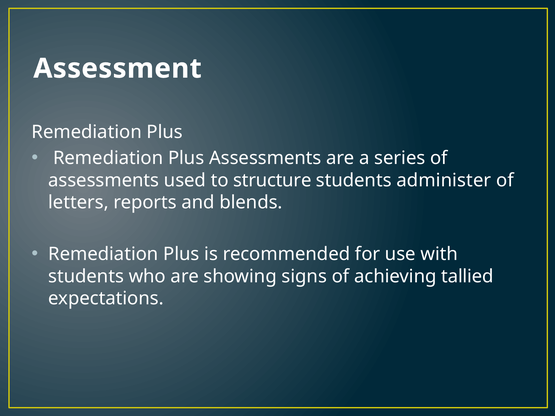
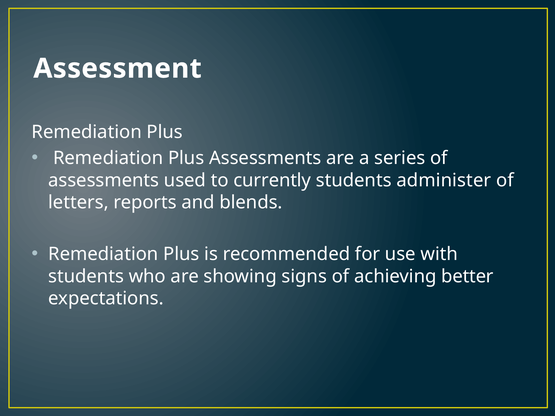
structure: structure -> currently (272, 180)
tallied: tallied -> better (467, 277)
